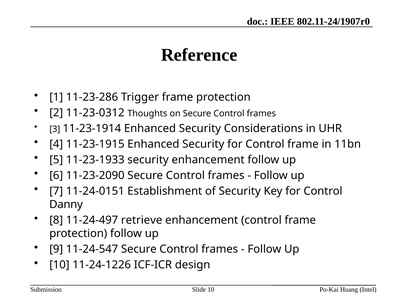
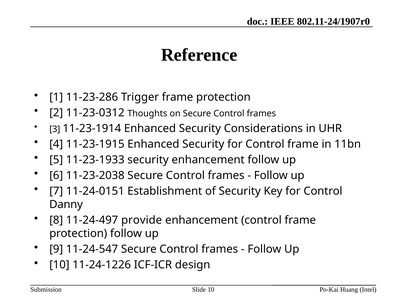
11-23-2090: 11-23-2090 -> 11-23-2038 (95, 176)
retrieve: retrieve -> provide (142, 220)
